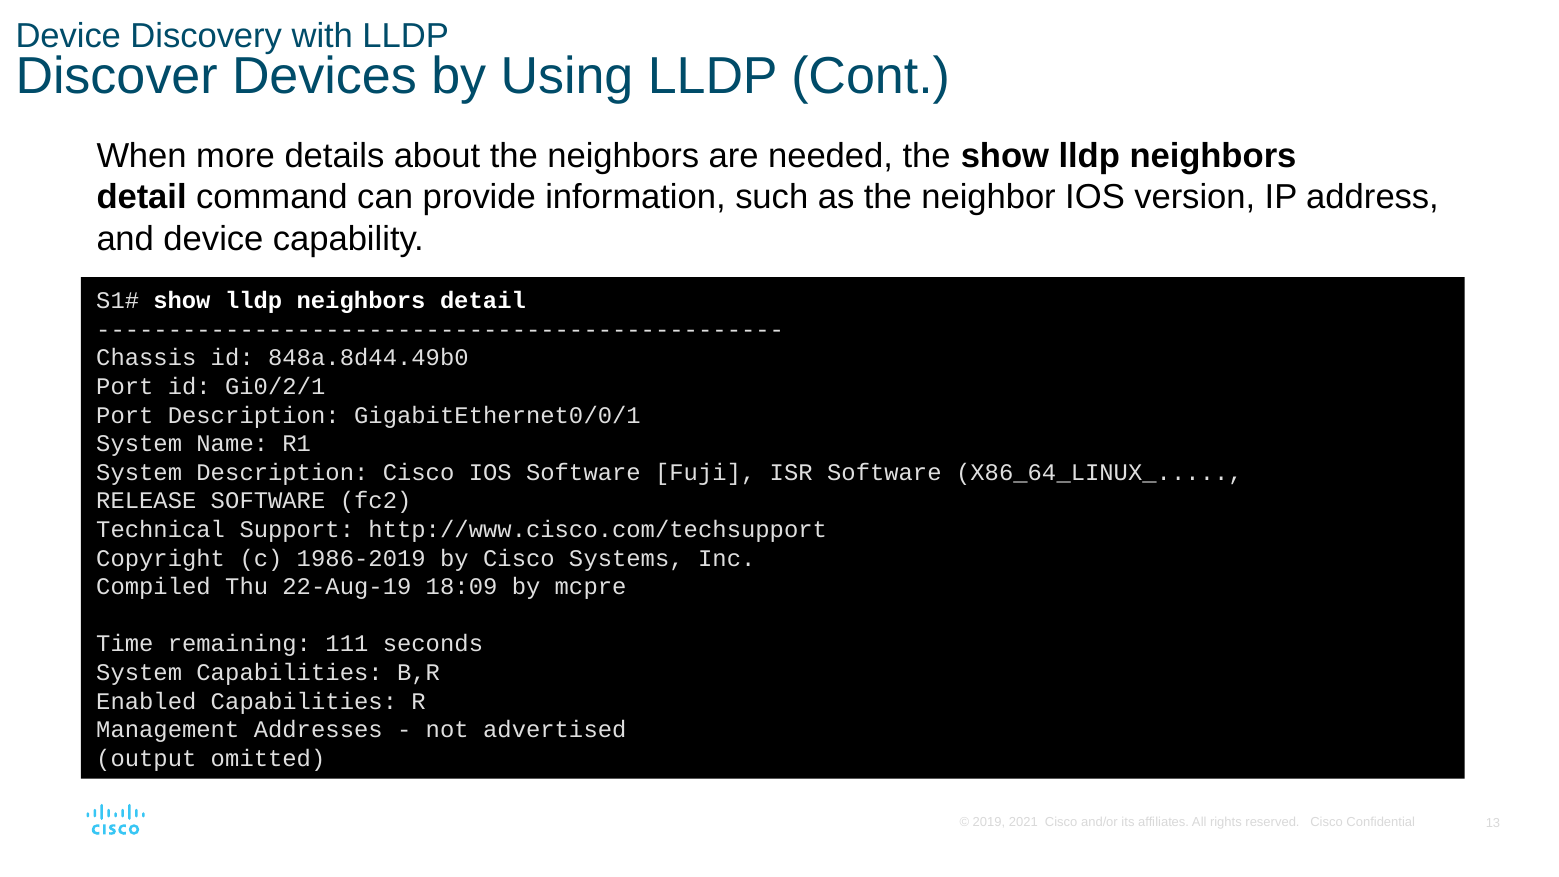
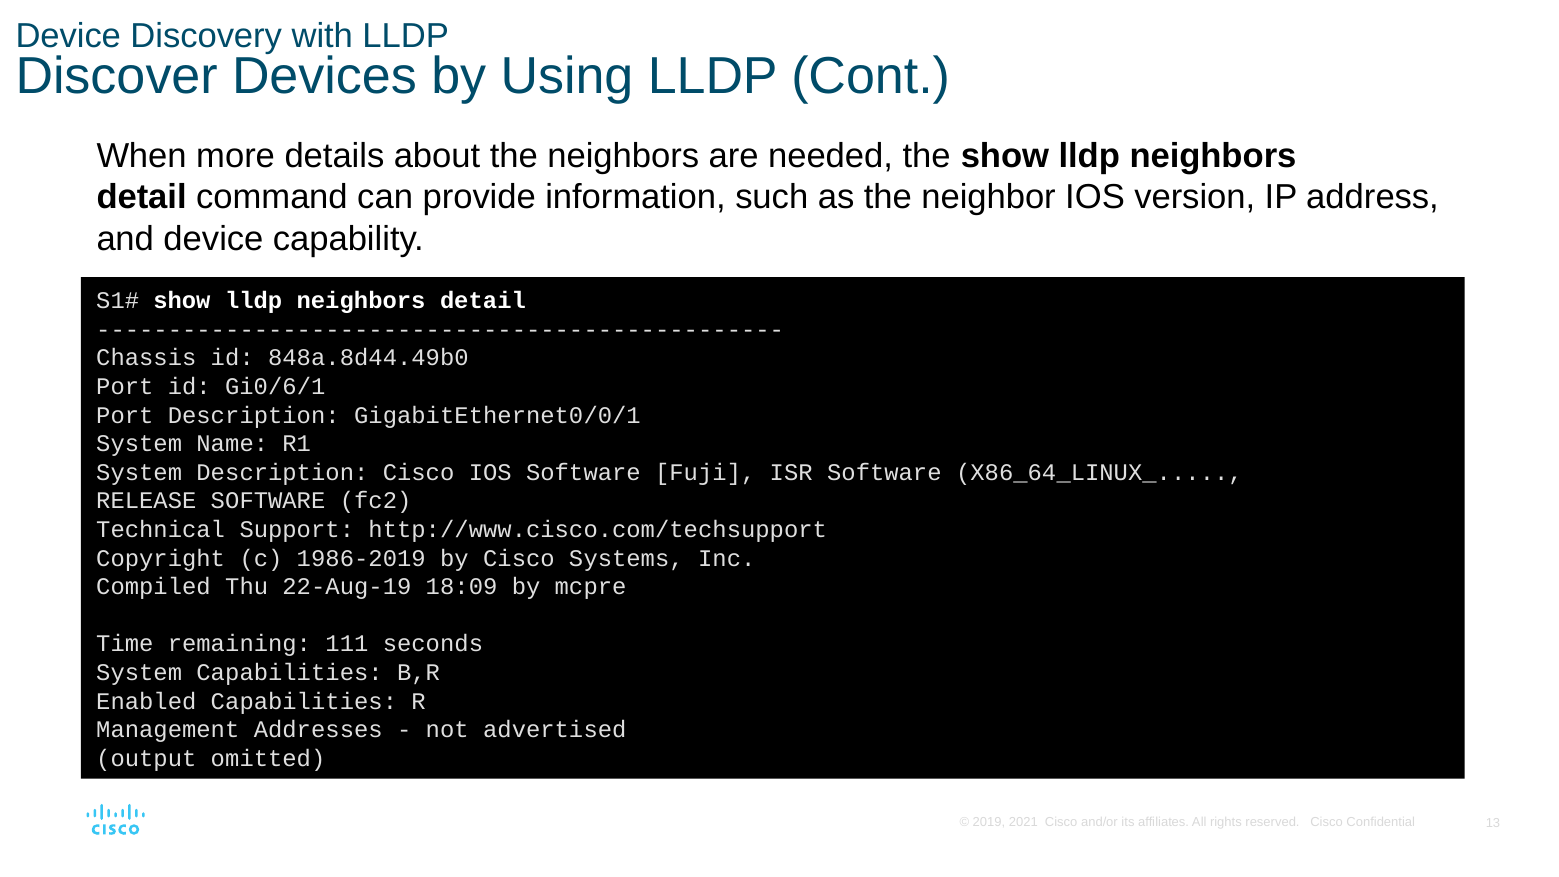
Gi0/2/1: Gi0/2/1 -> Gi0/6/1 (275, 387)
